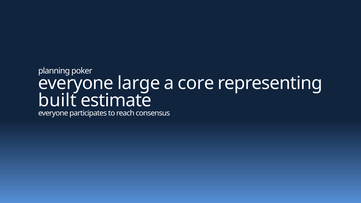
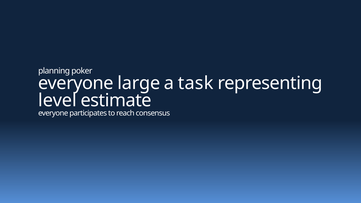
core: core -> task (196, 83)
built: built -> level (57, 101)
